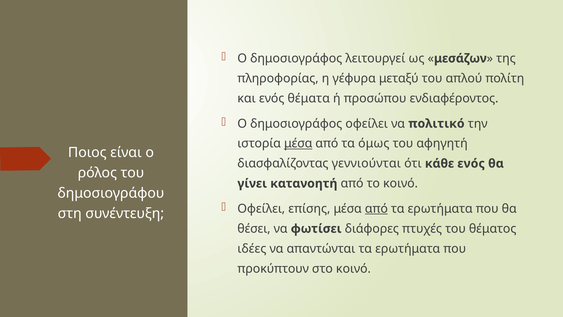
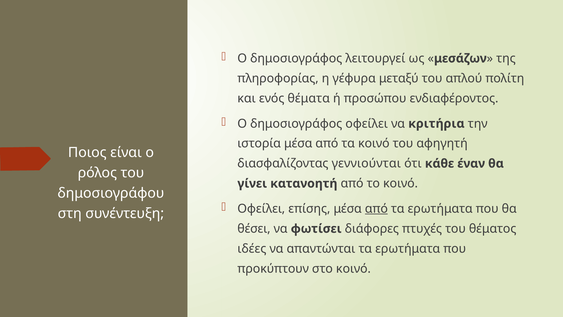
πολιτικό: πολιτικό -> κριτήρια (436, 123)
μέσα underline: present -> none (298, 143)
τα όμως: όμως -> κοινό (374, 143)
κάθε ενός: ενός -> έναν (471, 163)
